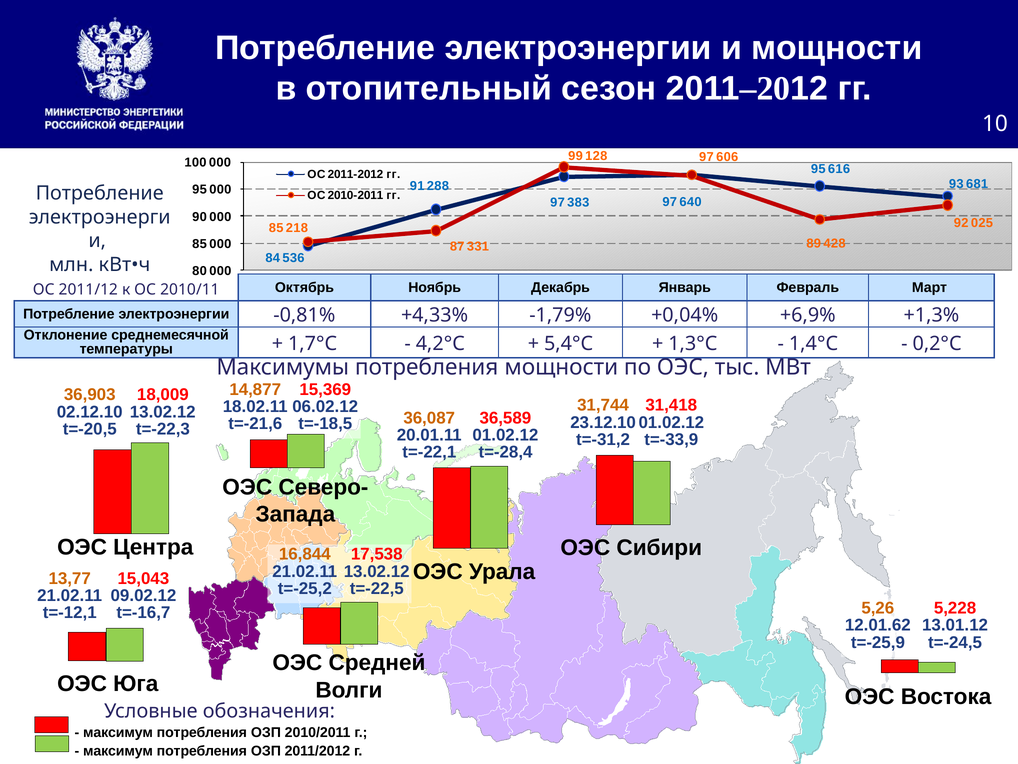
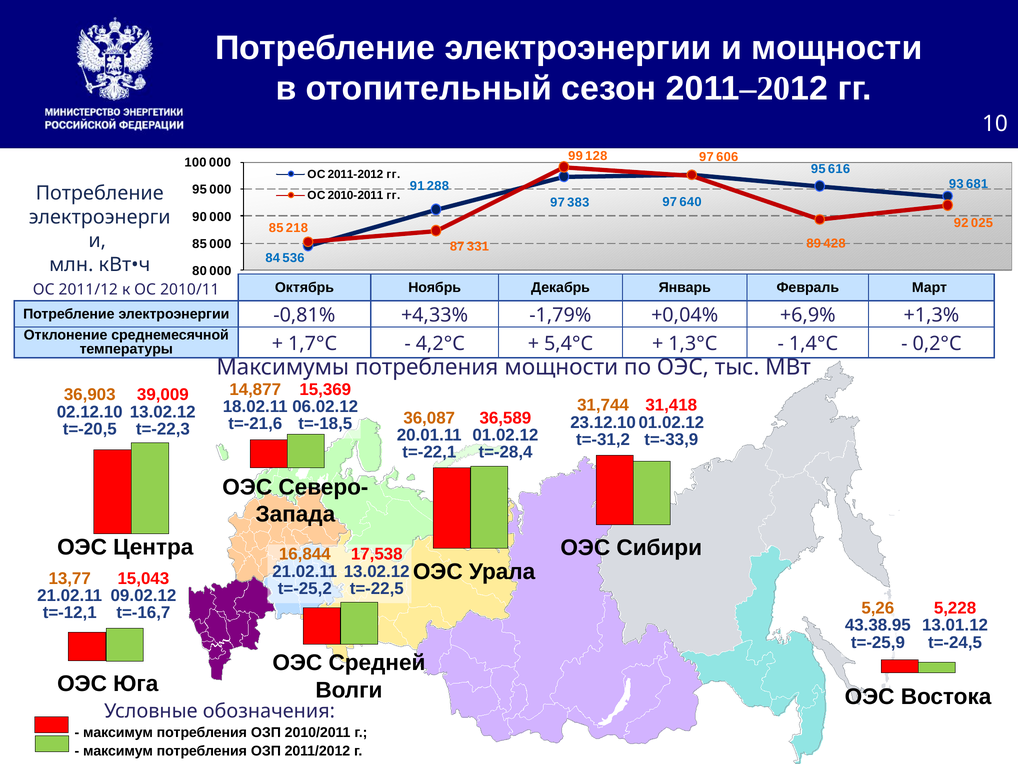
18,009: 18,009 -> 39,009 (163, 395)
12.01.62: 12.01.62 -> 43.38.95 (878, 625)
